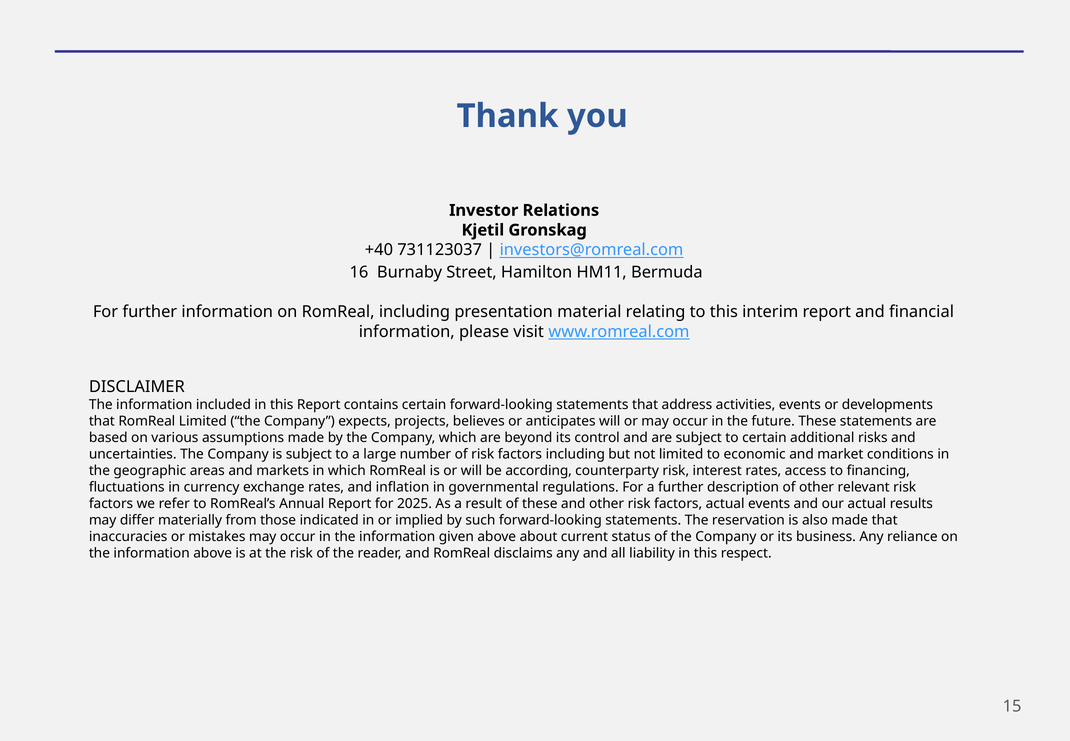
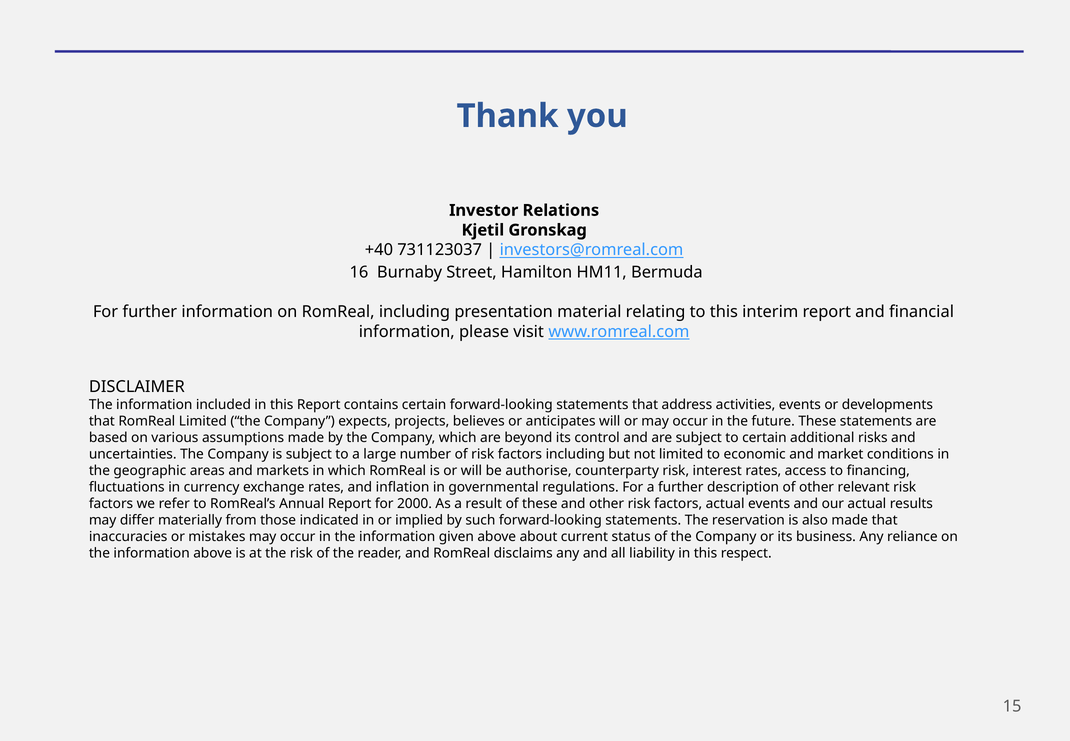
according: according -> authorise (539, 471)
2025: 2025 -> 2000 (414, 504)
